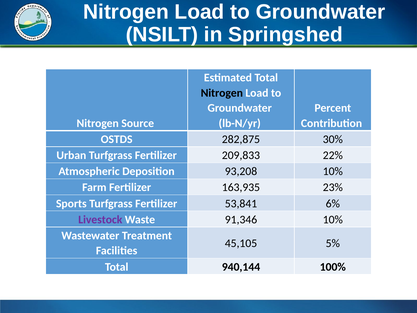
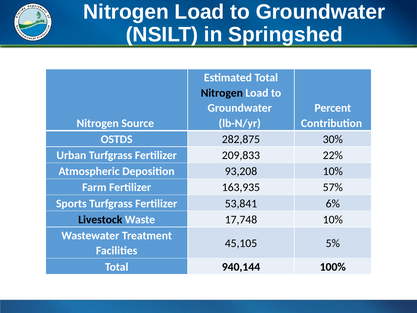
23%: 23% -> 57% (333, 187)
Livestock colour: purple -> black (100, 219)
91,346: 91,346 -> 17,748 (241, 219)
